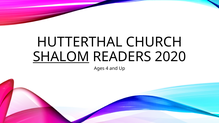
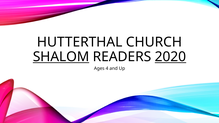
2020 underline: none -> present (170, 57)
